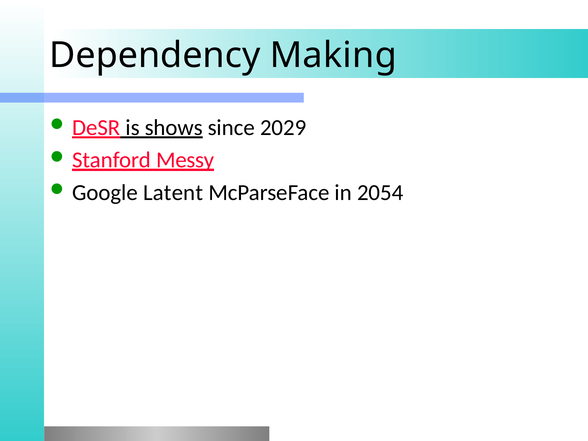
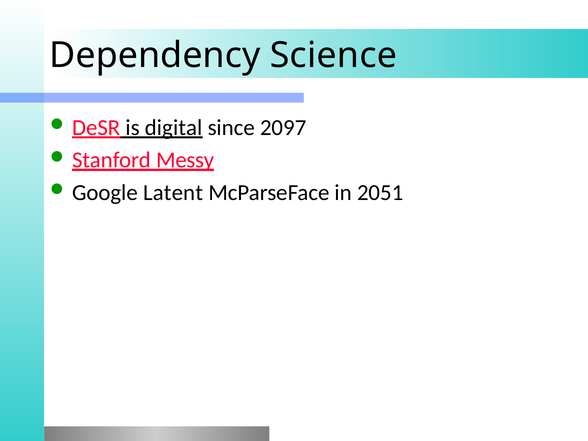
Making: Making -> Science (333, 55)
shows: shows -> digital (174, 128)
2029: 2029 -> 2097 (283, 128)
2054: 2054 -> 2051 (380, 193)
